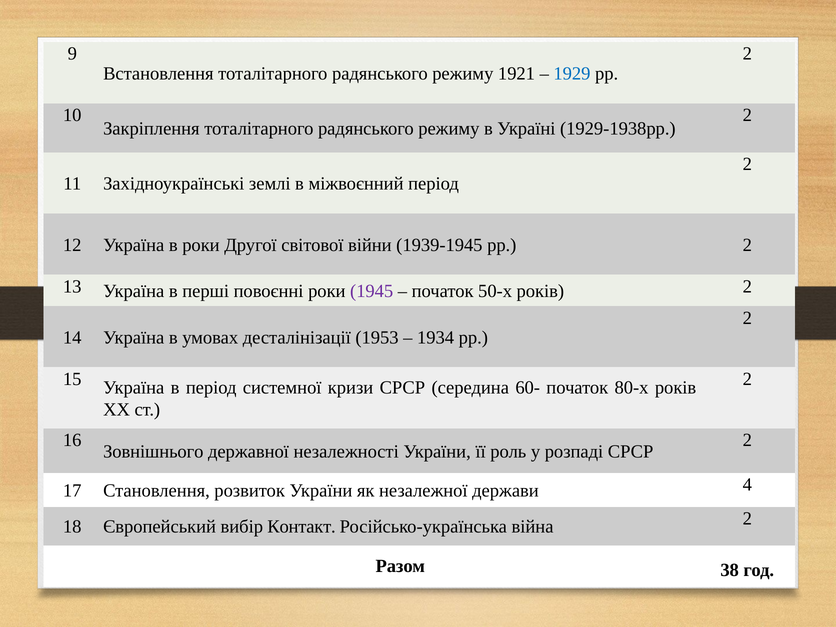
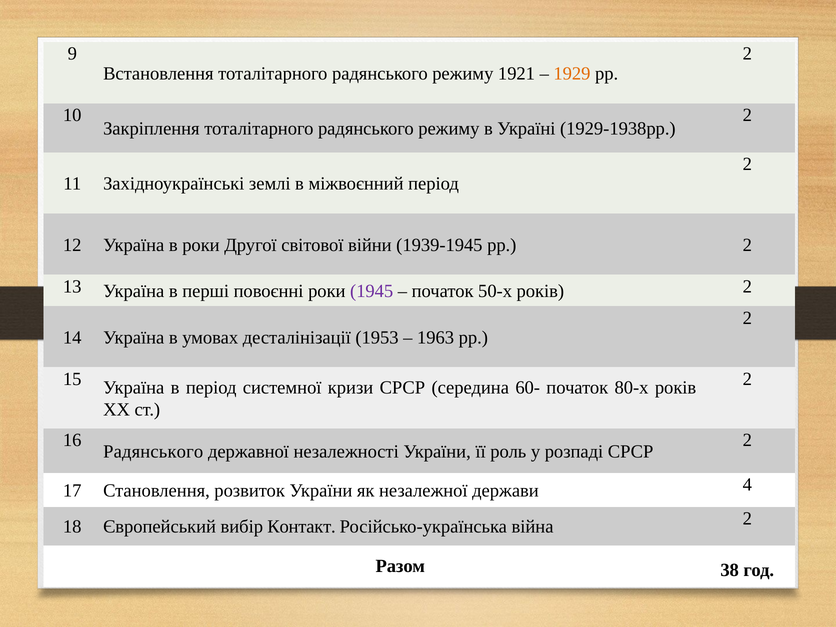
1929 colour: blue -> orange (572, 73)
1934: 1934 -> 1963 (436, 337)
Зовнішнього: Зовнішнього -> Радянського (153, 452)
